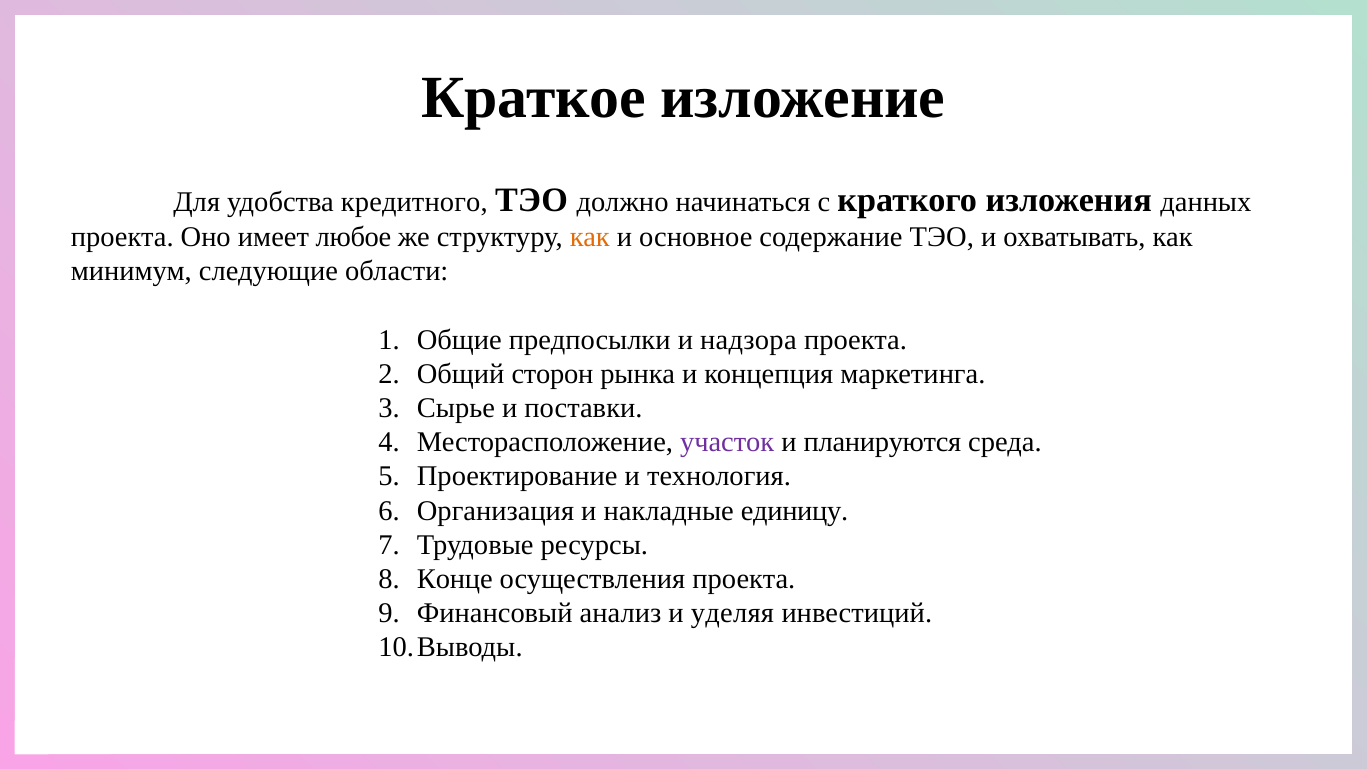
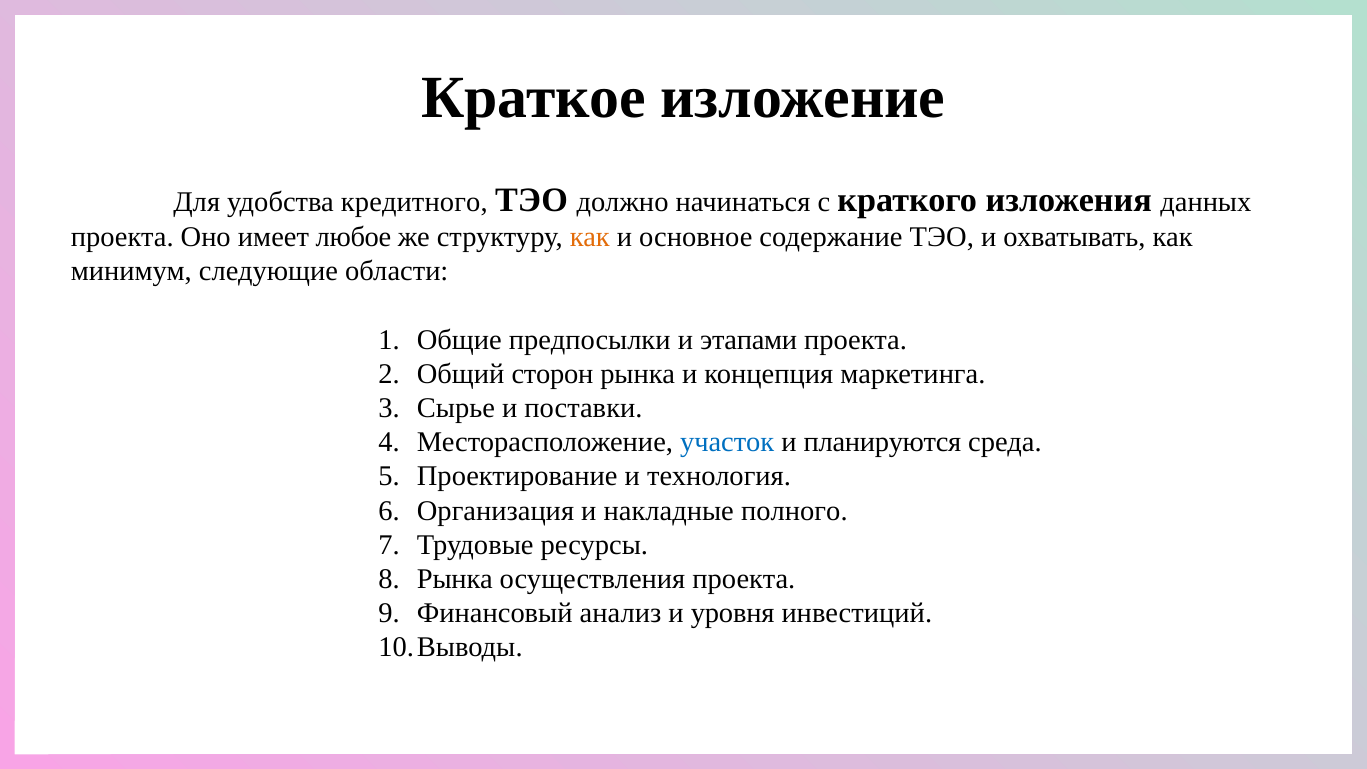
надзора: надзора -> этапами (749, 340)
участок colour: purple -> blue (727, 442)
единицу: единицу -> полного (794, 511)
Конце: Конце -> Рынка (455, 579)
уделяя: уделяя -> уровня (733, 613)
